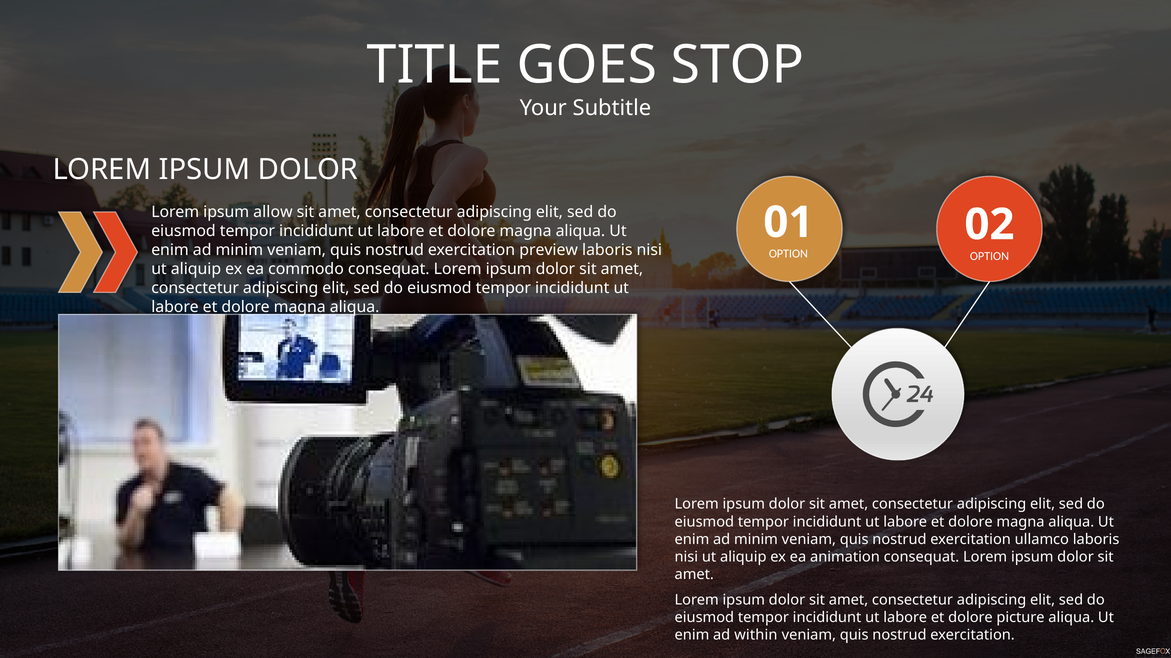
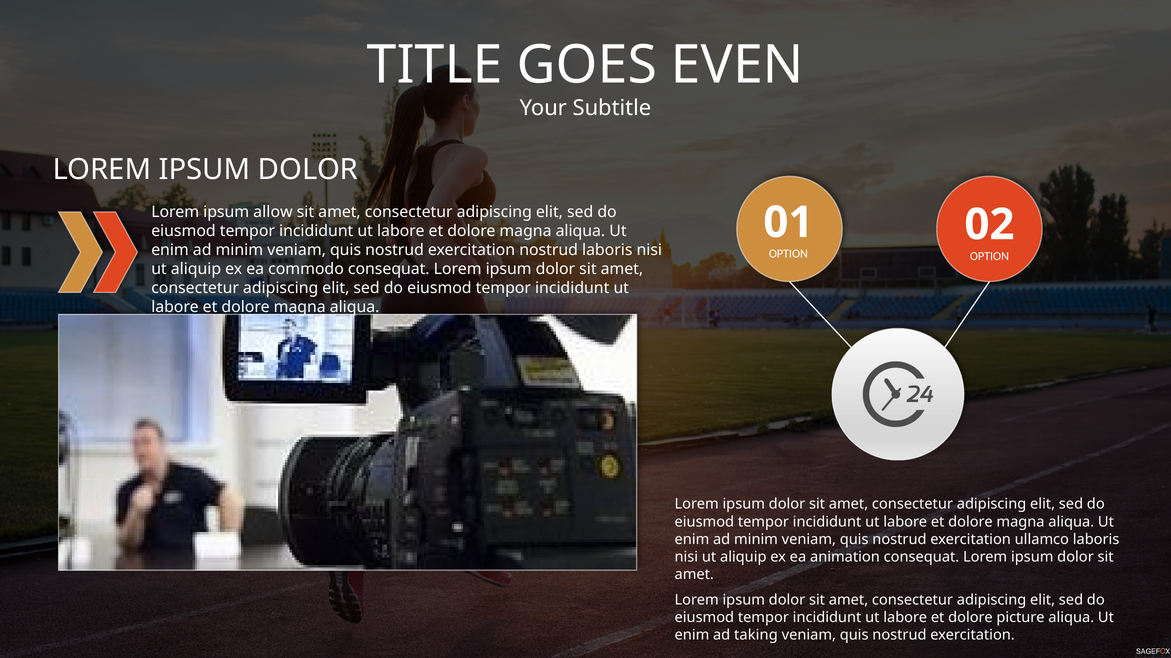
STOP: STOP -> EVEN (737, 65)
exercitation preview: preview -> nostrud (549, 250)
within: within -> taking (756, 636)
